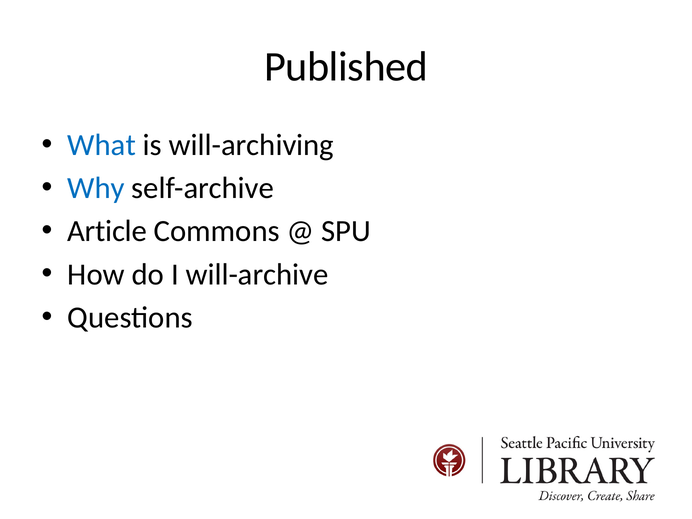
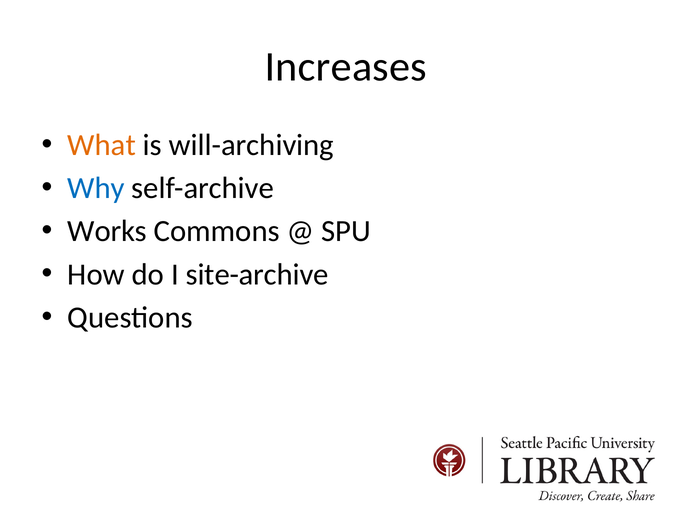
Published: Published -> Increases (346, 67)
What colour: blue -> orange (102, 145)
Article: Article -> Works (107, 231)
will-archive: will-archive -> site-archive (257, 274)
